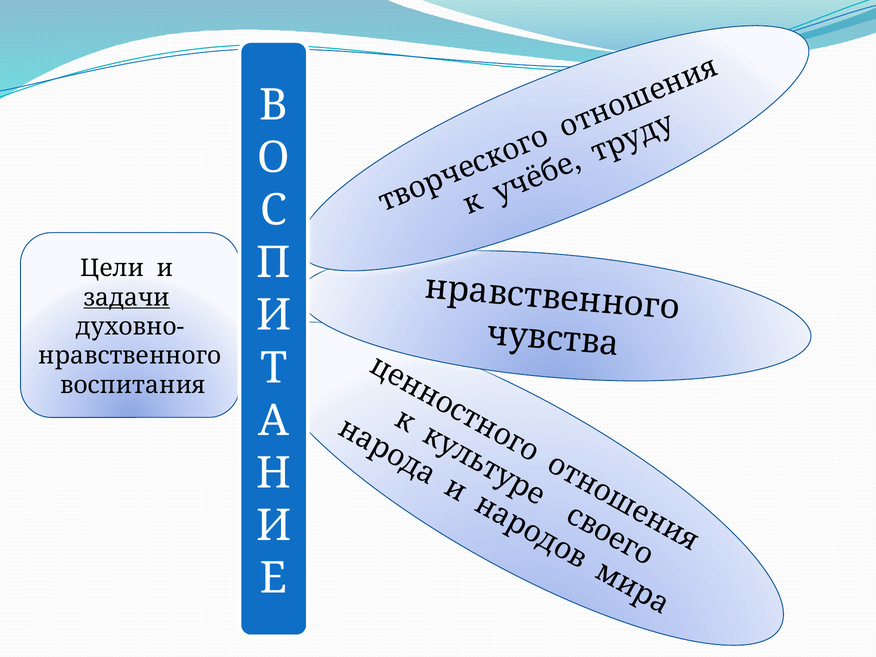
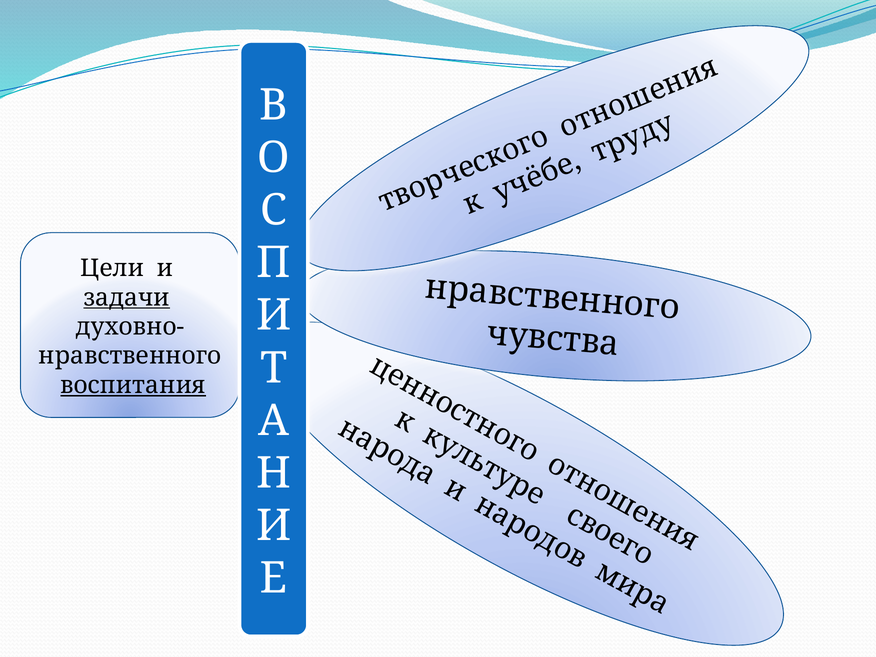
воспитания underline: none -> present (133, 385)
